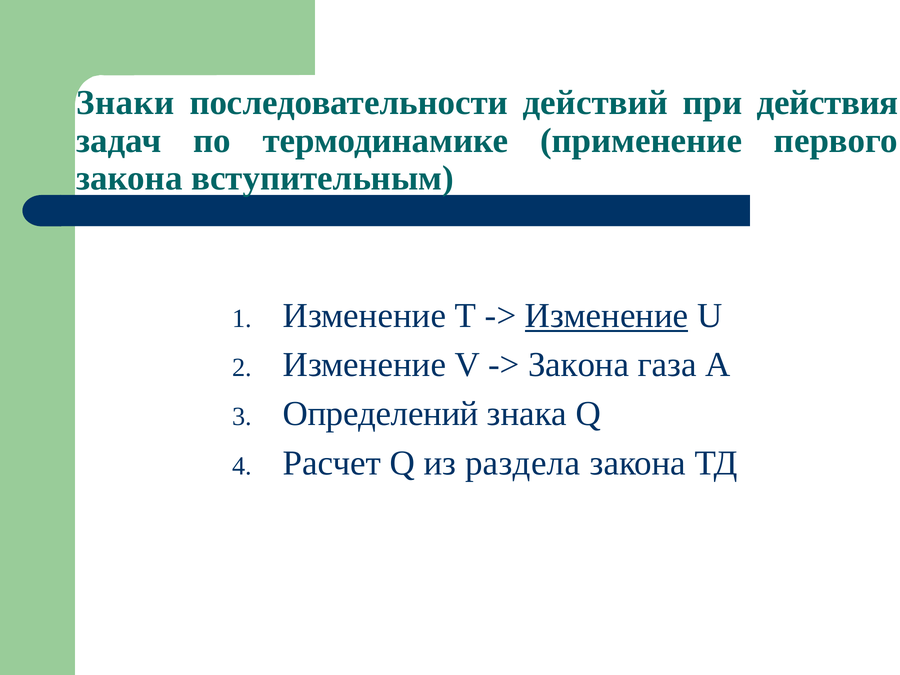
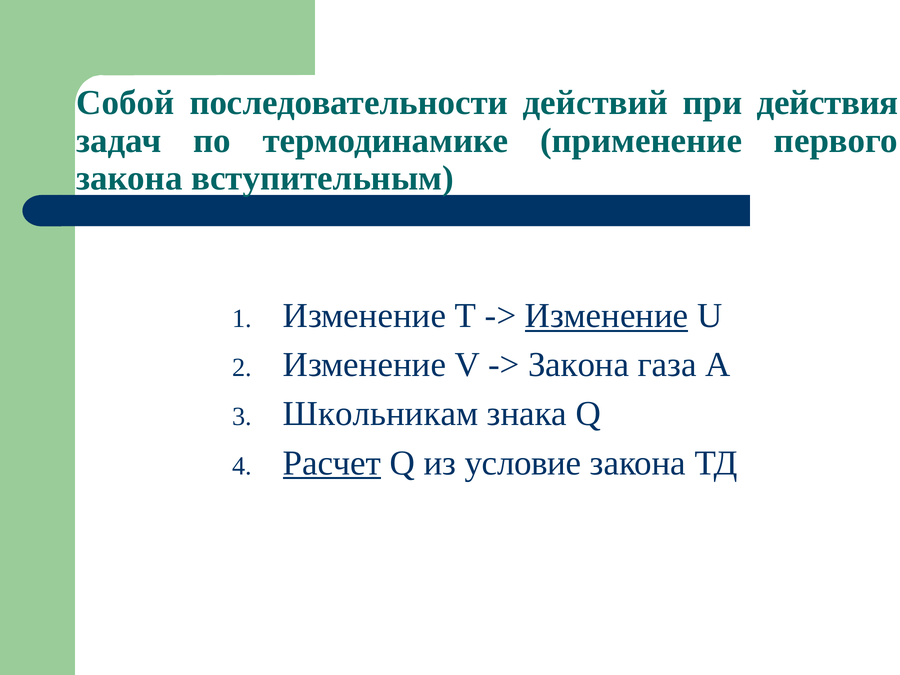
Знаки: Знаки -> Собой (125, 103)
Определений: Определений -> Школьникам (380, 414)
Расчет underline: none -> present (332, 463)
раздела: раздела -> условие (523, 463)
